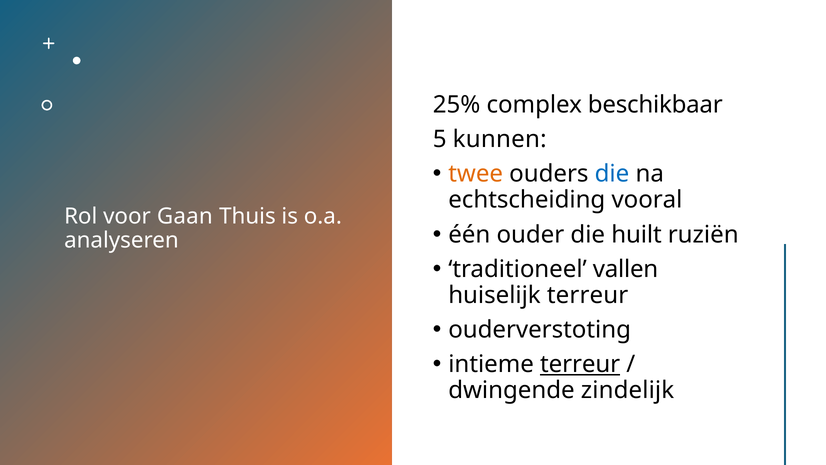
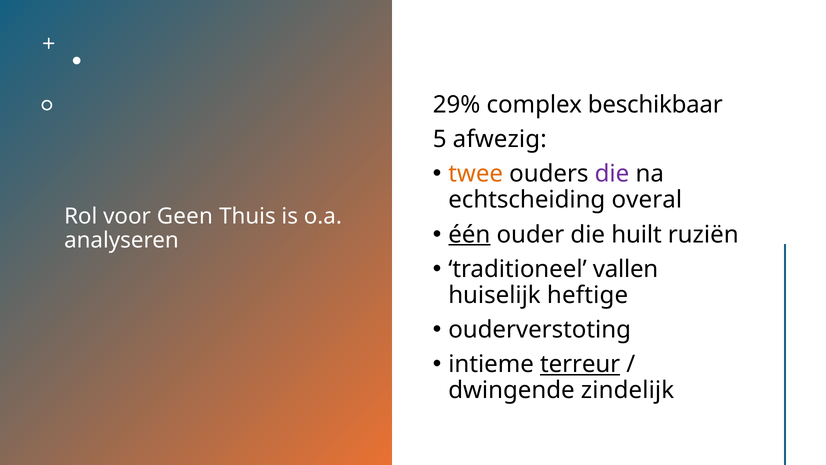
25%: 25% -> 29% (457, 105)
kunnen: kunnen -> afwezig (500, 139)
die colour: blue -> purple (612, 174)
vooral: vooral -> overal (647, 200)
Gaan: Gaan -> Geen (185, 216)
één underline: none -> present (469, 234)
huiselijk terreur: terreur -> heftige (588, 295)
